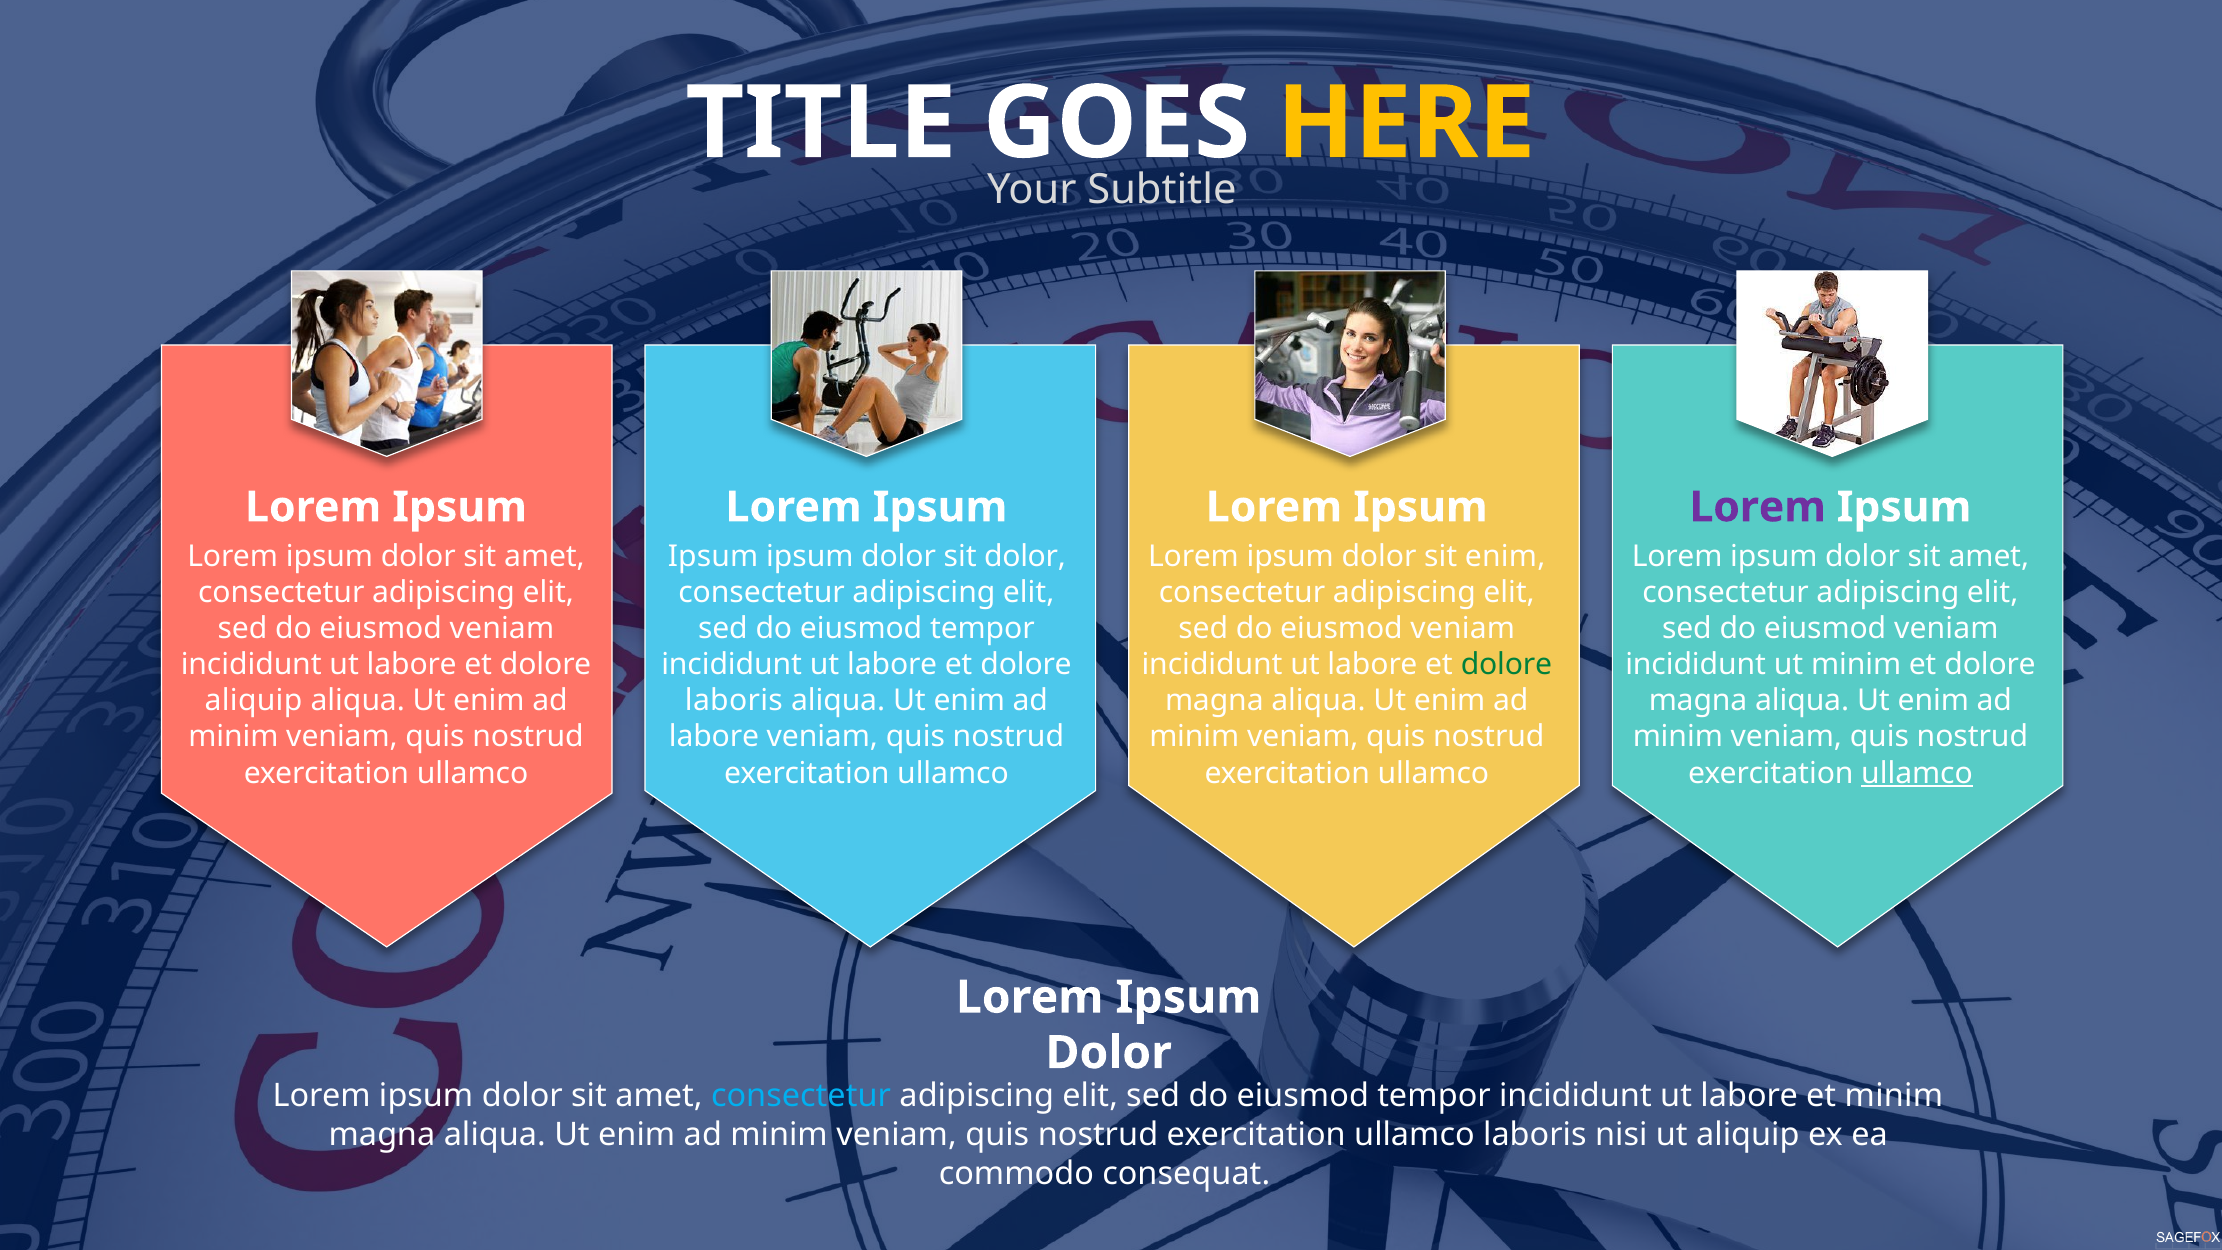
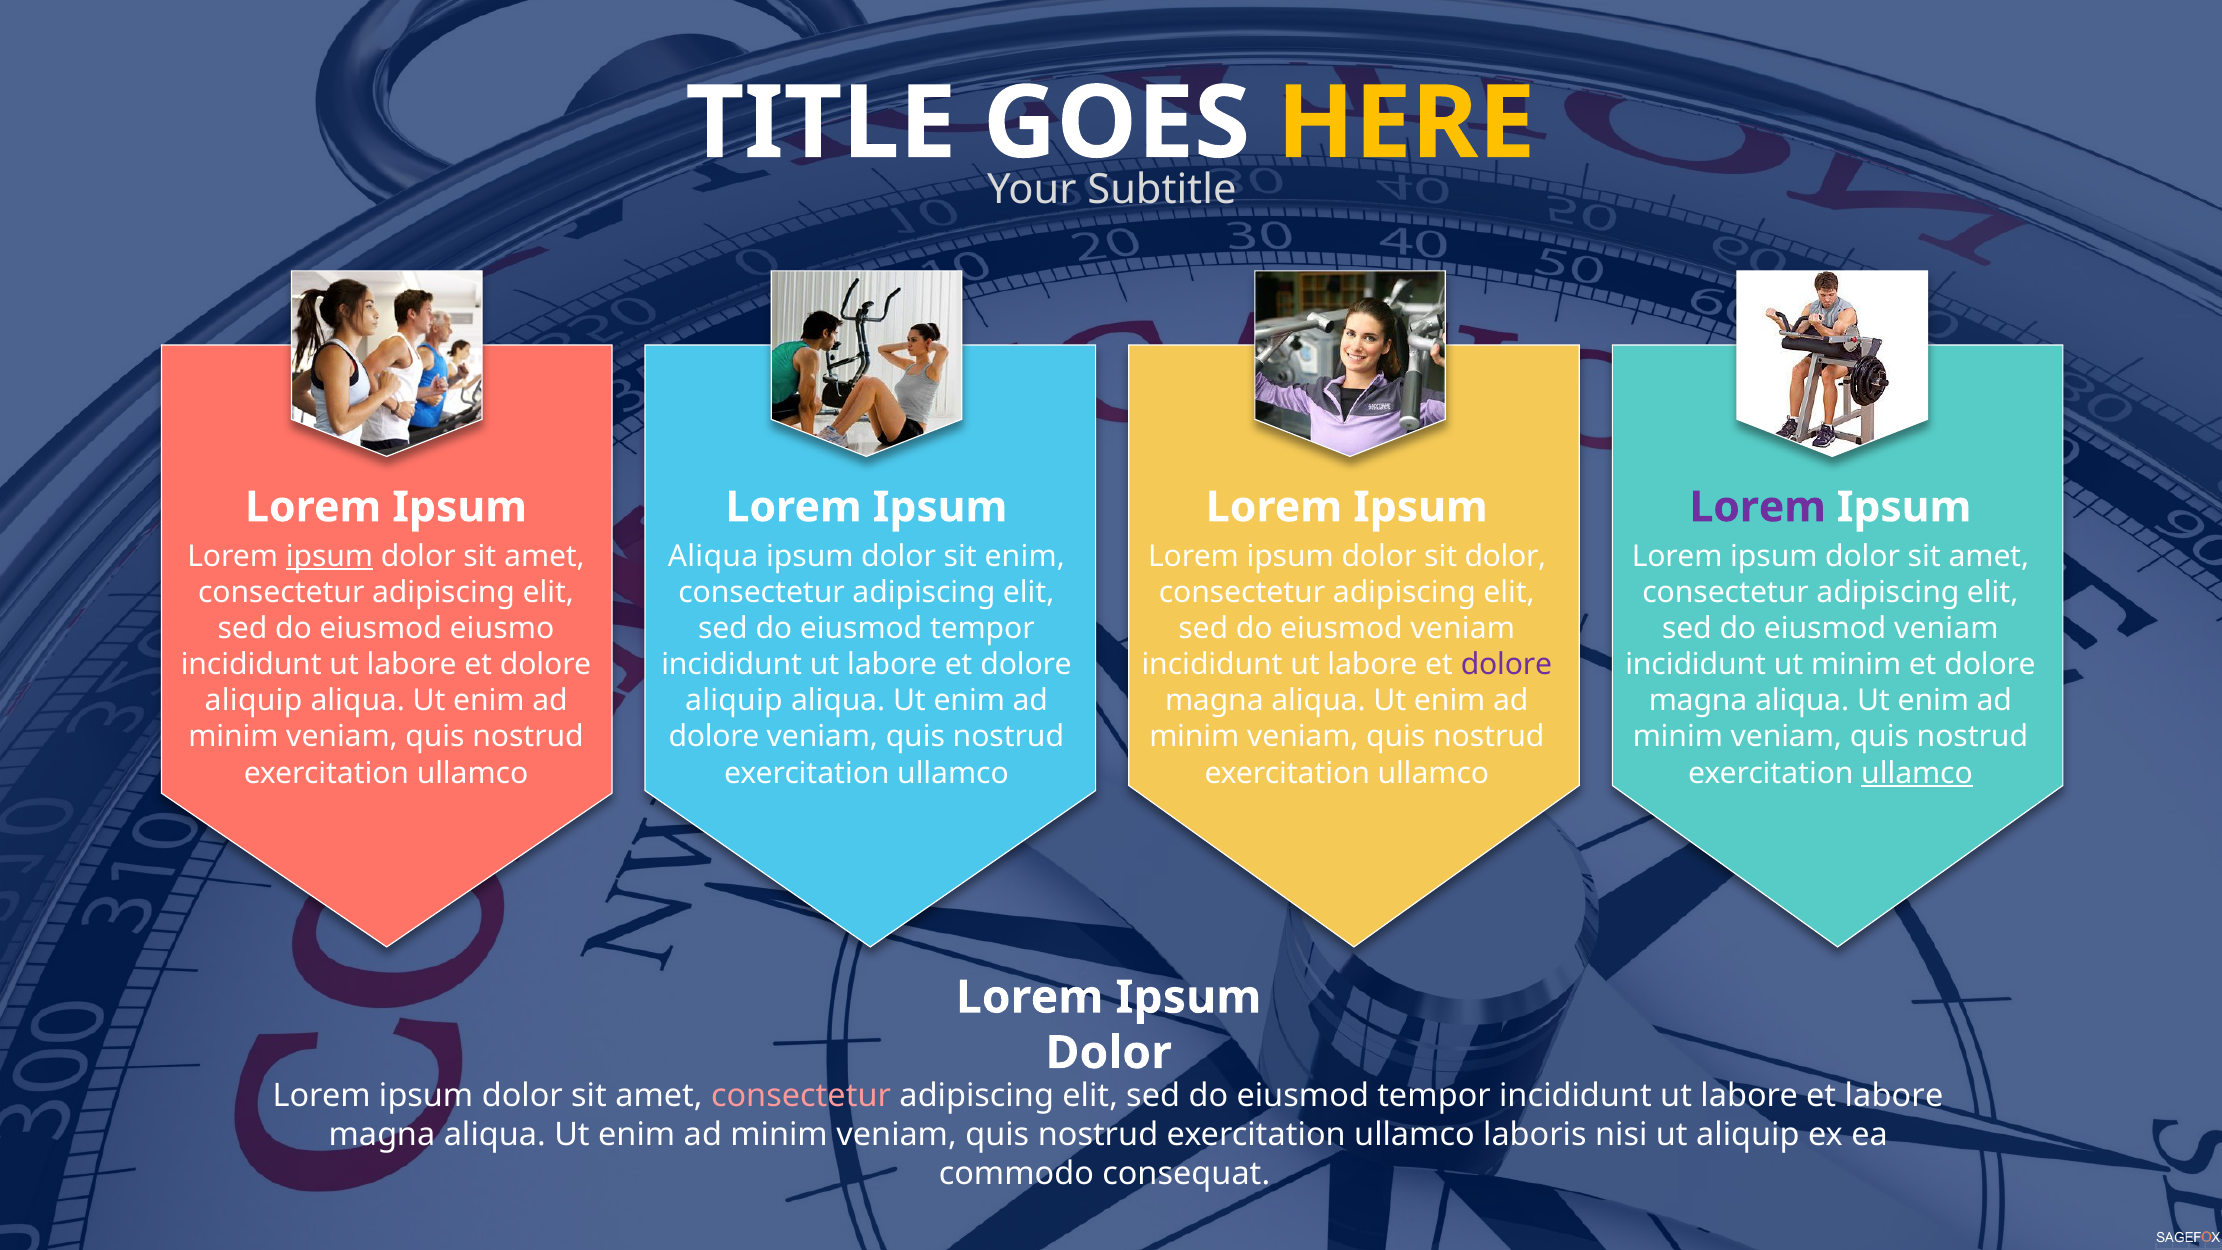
ipsum underline: none -> present (329, 556)
Ipsum: Ipsum -> Aliqua (713, 556)
sit dolor: dolor -> enim (1025, 556)
sit enim: enim -> dolor (1505, 556)
veniam: veniam -> eiusmo (502, 628)
dolore colour: green -> purple (1506, 665)
laboris: laboris -> aliquip (734, 701)
labore: labore -> dolore (714, 737)
consectetur colour: light blue -> pink (801, 1096)
et minim: minim -> labore (1894, 1096)
